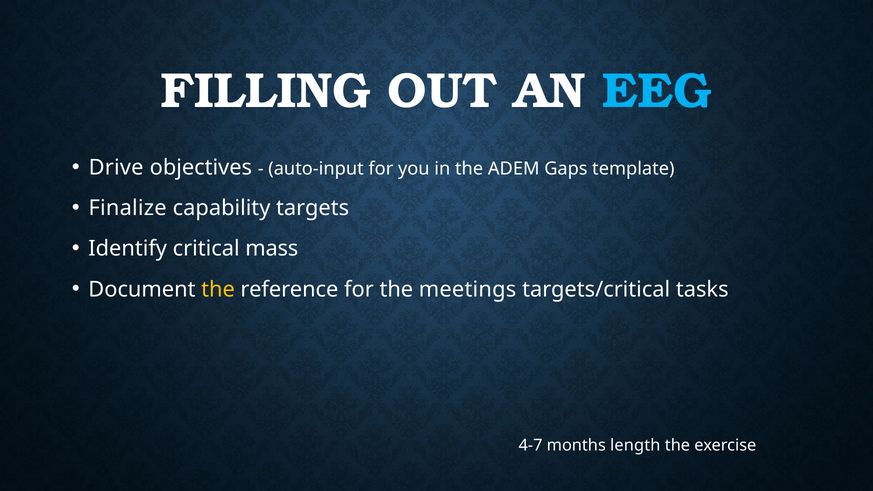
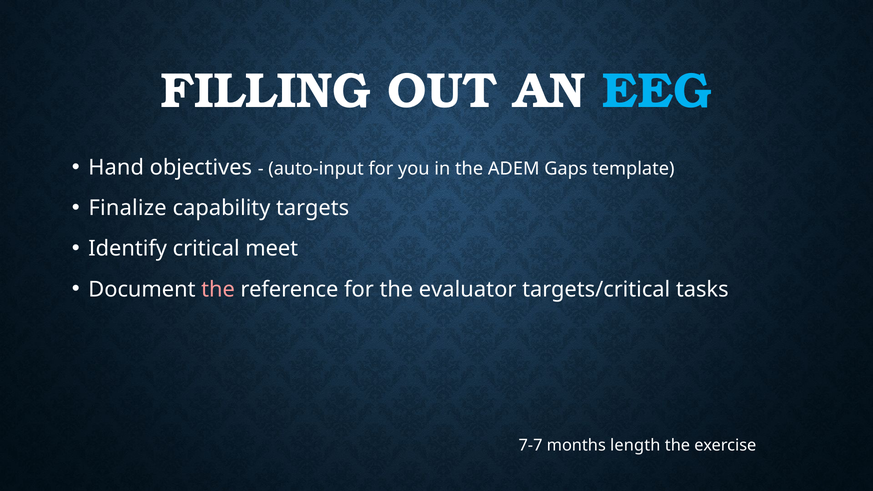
Drive: Drive -> Hand (116, 168)
mass: mass -> meet (272, 249)
the colour: yellow -> pink (218, 289)
meetings: meetings -> evaluator (468, 289)
4-7: 4-7 -> 7-7 (531, 445)
